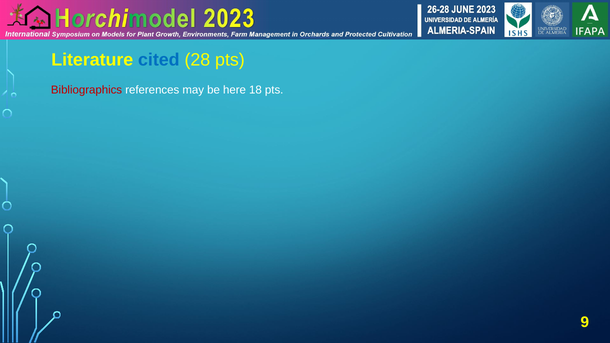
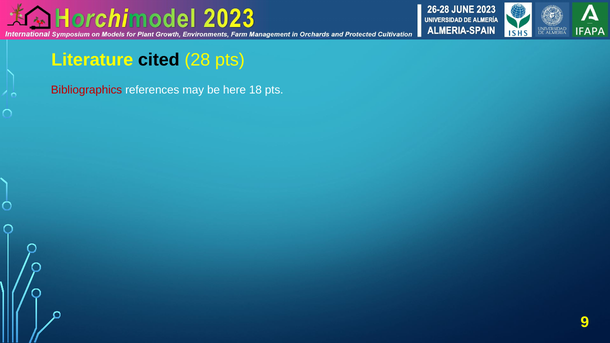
cited colour: blue -> black (159, 60)
